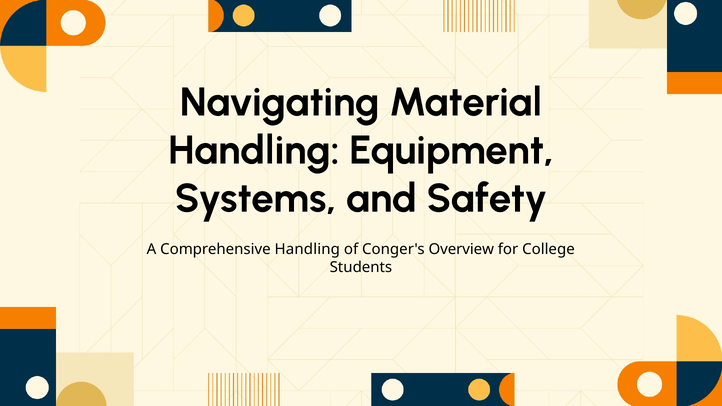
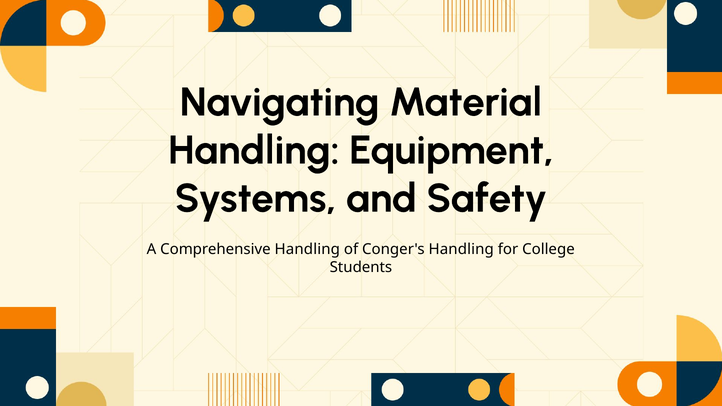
Conger's Overview: Overview -> Handling (461, 249)
